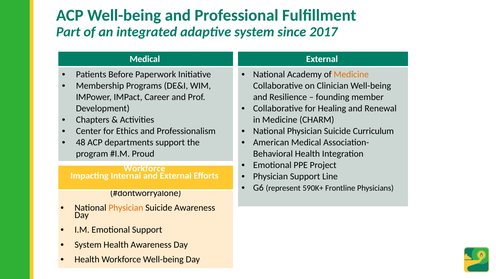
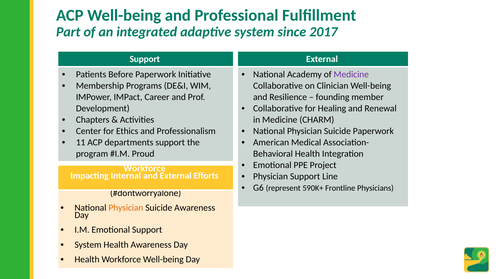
Medical: Medical -> Support (145, 59)
Medicine colour: orange -> purple (351, 74)
Suicide Curriculum: Curriculum -> Paperwork (373, 131)
48: 48 -> 11 (81, 142)
